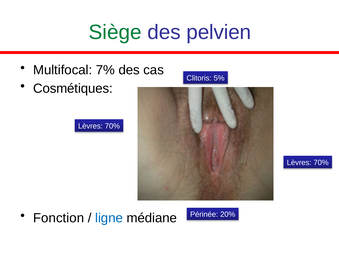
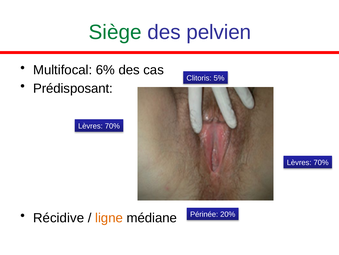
7%: 7% -> 6% (105, 70)
Cosmétiques: Cosmétiques -> Prédisposant (73, 88)
Fonction: Fonction -> Récidive (59, 217)
ligne colour: blue -> orange (109, 217)
